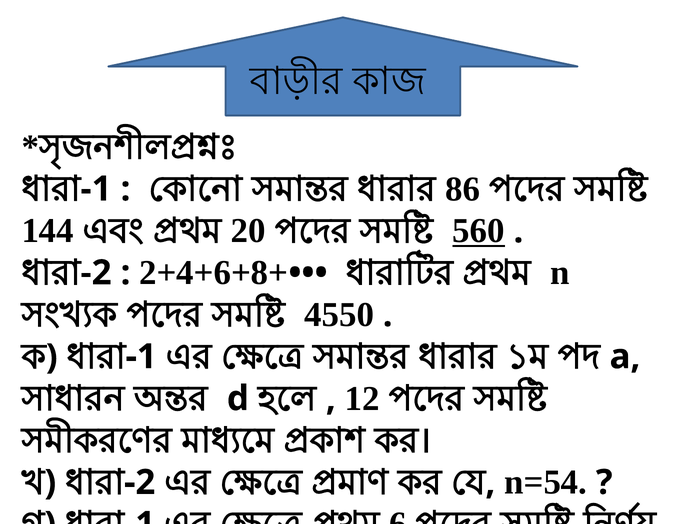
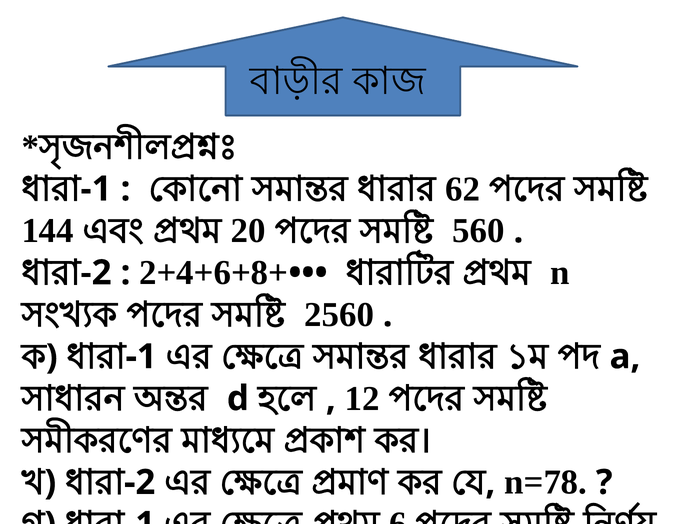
86: 86 -> 62 (463, 189)
560 underline: present -> none (479, 231)
4550: 4550 -> 2560 (339, 314)
n=54: n=54 -> n=78 (546, 482)
